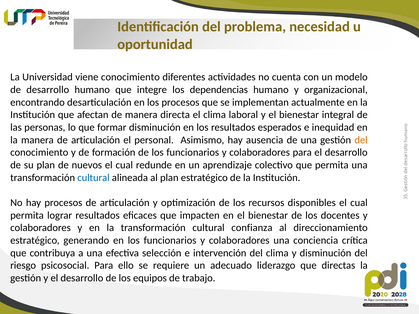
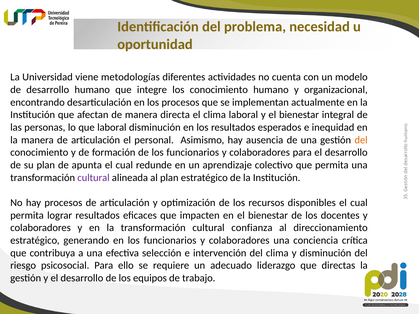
viene conocimiento: conocimiento -> metodologías (130, 77)
los dependencias: dependencias -> conocimiento (219, 90)
que formar: formar -> laboral (112, 127)
nuevos: nuevos -> apunta (87, 165)
cultural colour: blue -> purple (93, 178)
